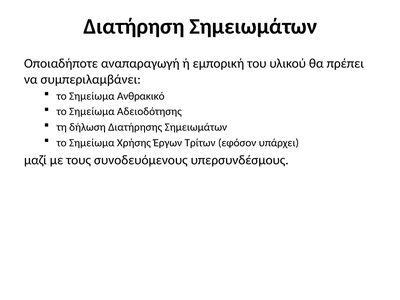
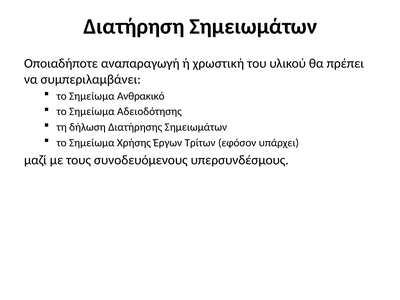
εμπορική: εμπορική -> χρωστική (218, 63)
